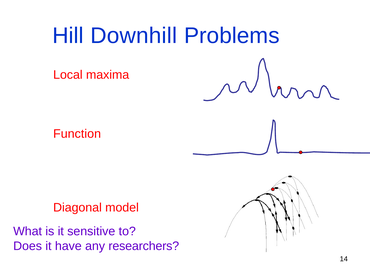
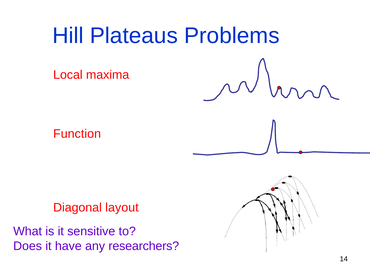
Downhill: Downhill -> Plateaus (134, 36)
model: model -> layout (122, 208)
